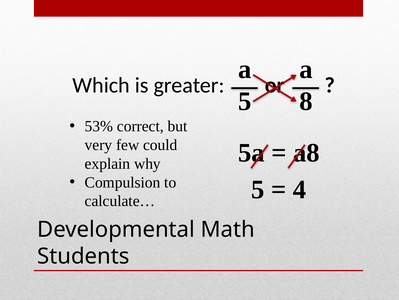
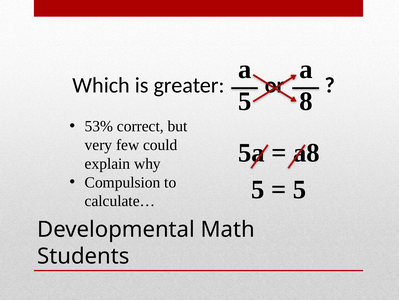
4: 4 -> 5 (300, 189)
